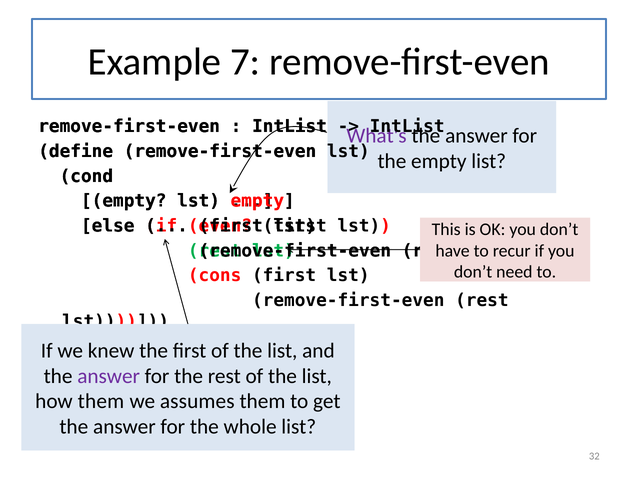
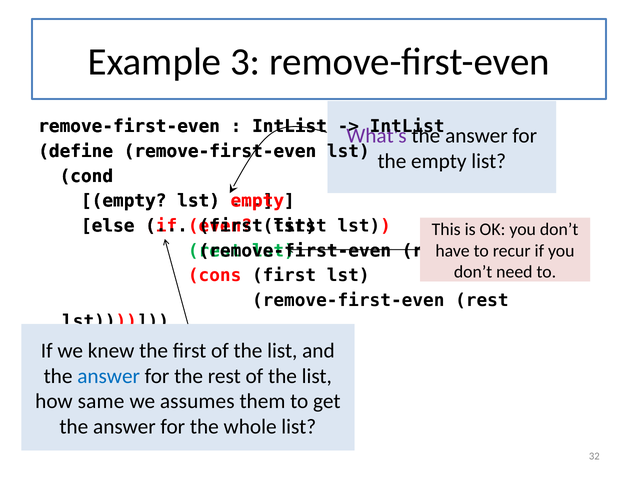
7: 7 -> 3 (245, 62)
answer colour: purple -> blue (109, 376)
how them: them -> same (101, 402)
